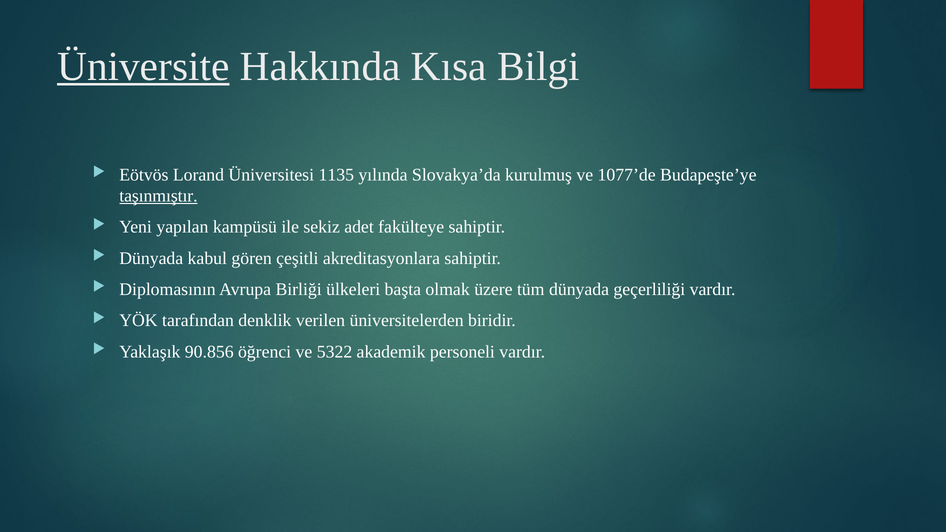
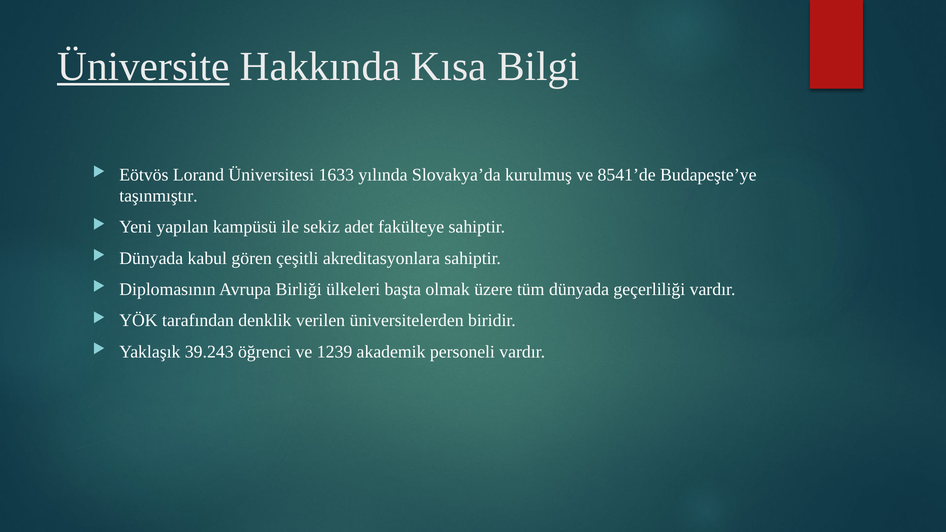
1135: 1135 -> 1633 (336, 175)
1077’de: 1077’de -> 8541’de (627, 175)
taşınmıştır underline: present -> none (158, 196)
90.856: 90.856 -> 39.243 (209, 352)
5322: 5322 -> 1239 (335, 352)
